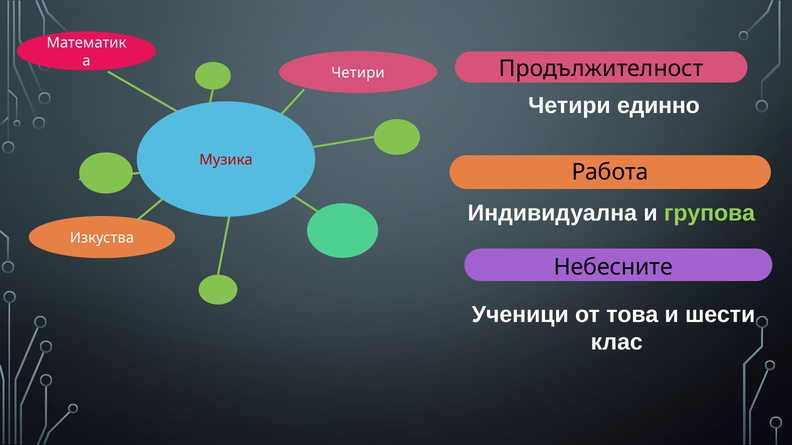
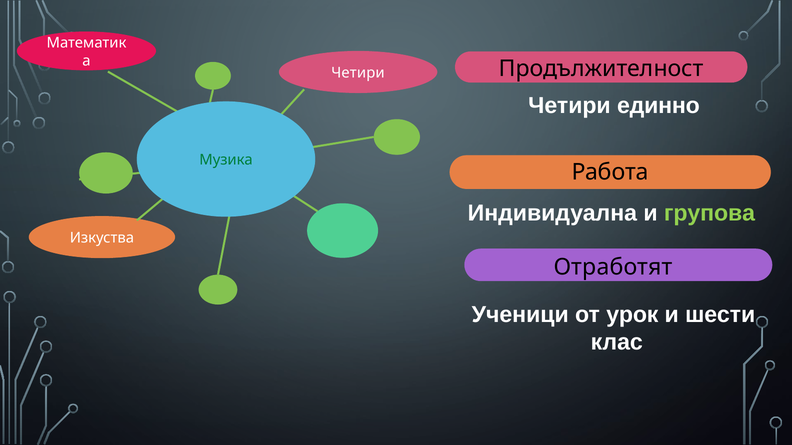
Музика colour: red -> green (226, 160)
Небесните: Небесните -> Отработят (613, 267)
това: това -> урок (632, 315)
